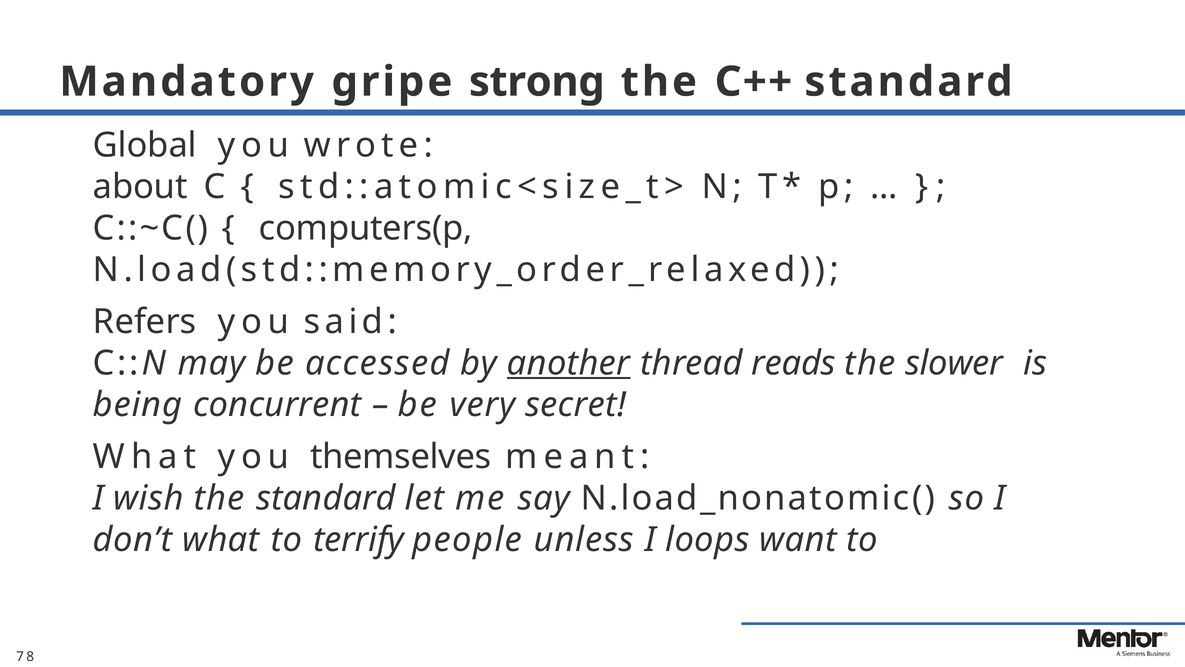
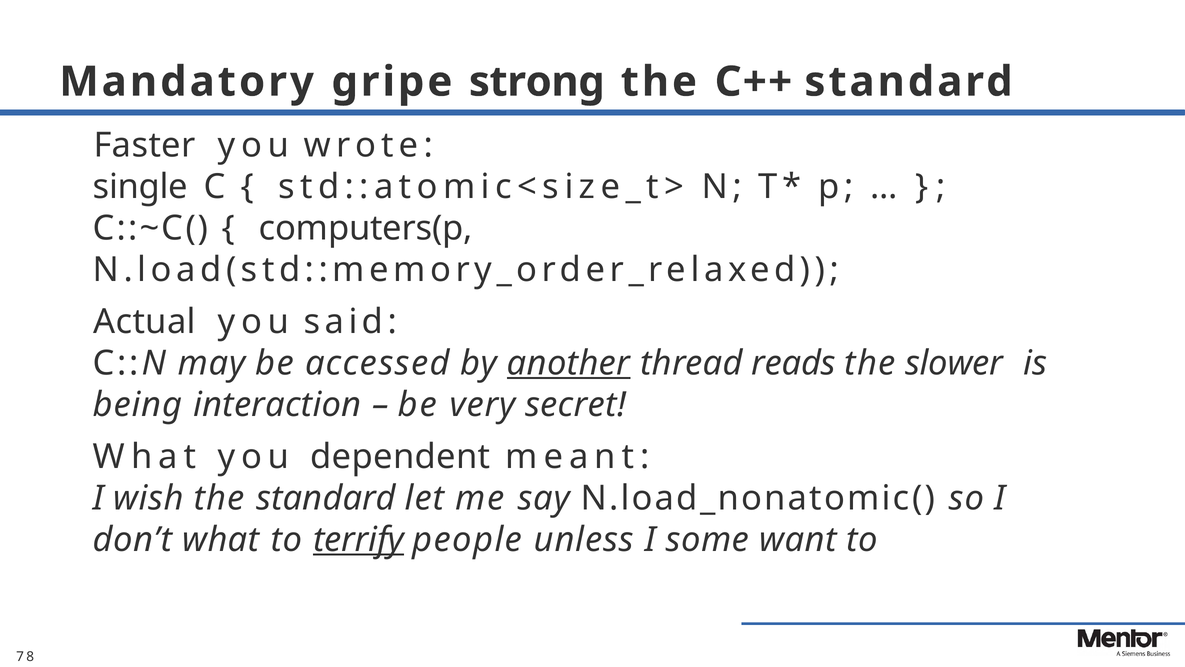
Global: Global -> Faster (145, 145)
about: about -> single (140, 187)
Refers: Refers -> Actual (145, 322)
concurrent: concurrent -> interaction (277, 405)
themselves: themselves -> dependent (400, 456)
terrify underline: none -> present (359, 539)
loops: loops -> some (707, 539)
